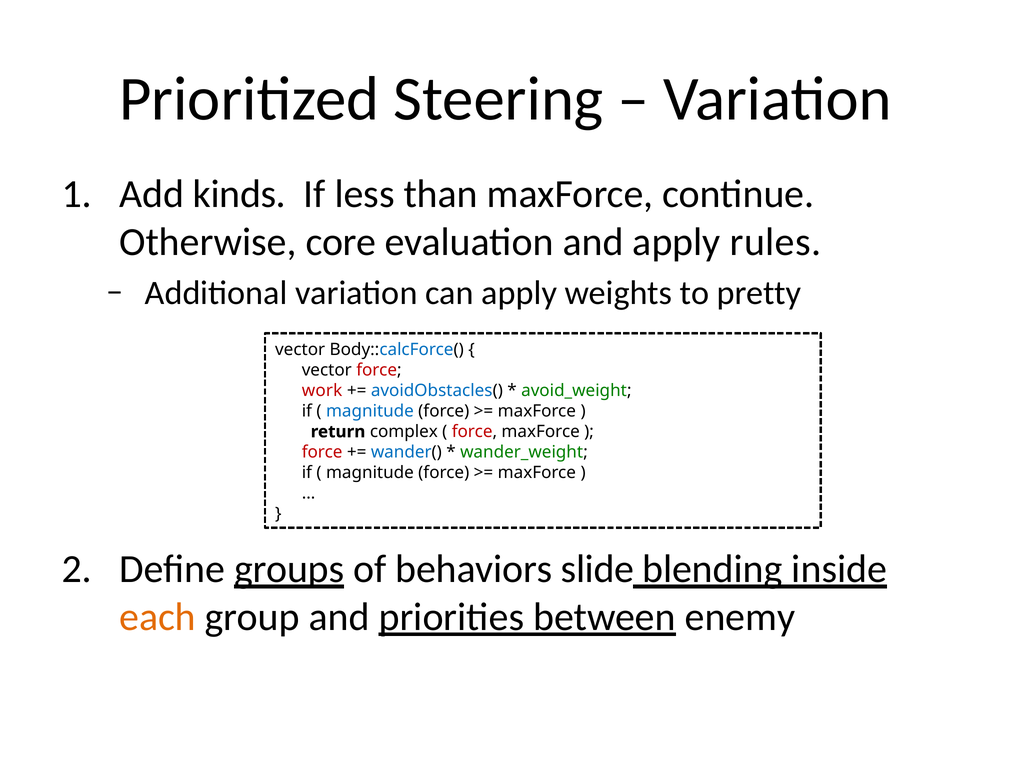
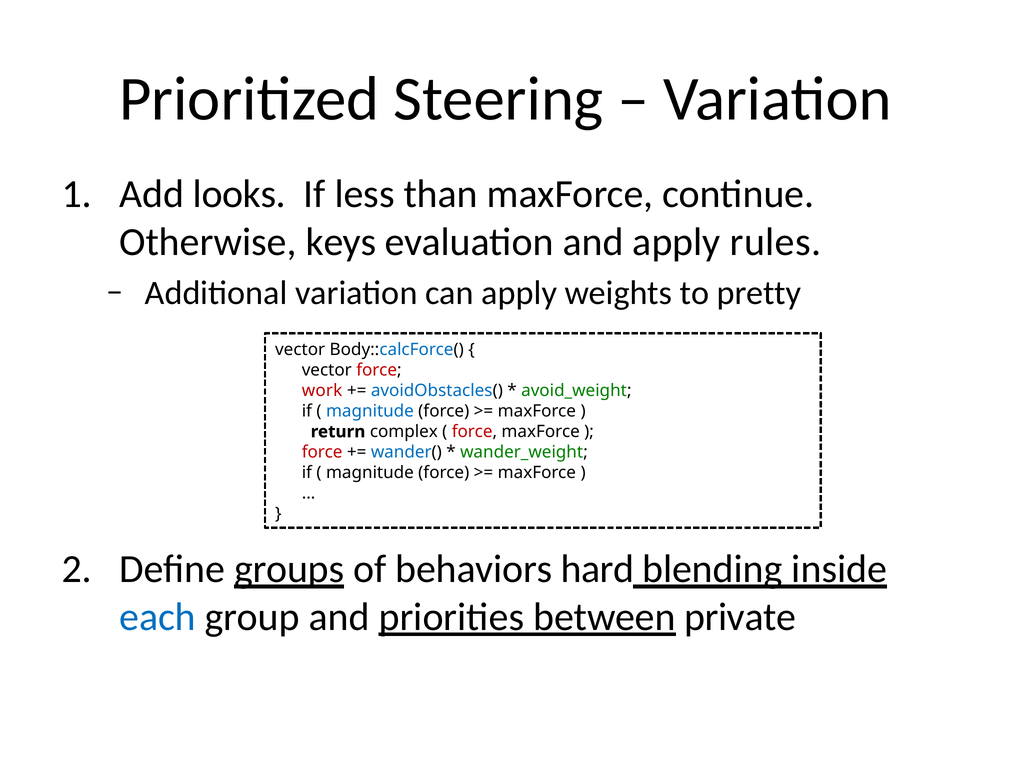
kinds: kinds -> looks (239, 194)
core: core -> keys (341, 242)
slide: slide -> hard (597, 570)
each colour: orange -> blue (158, 618)
enemy: enemy -> private (740, 618)
